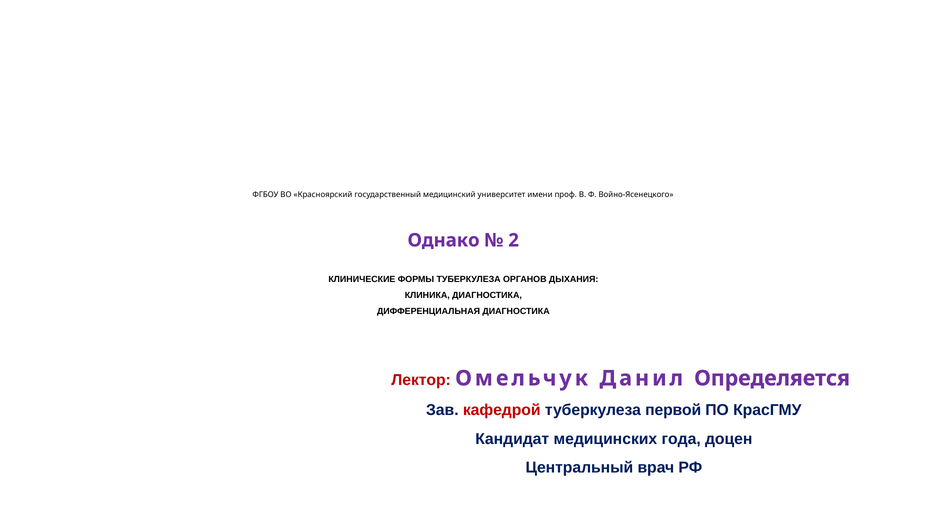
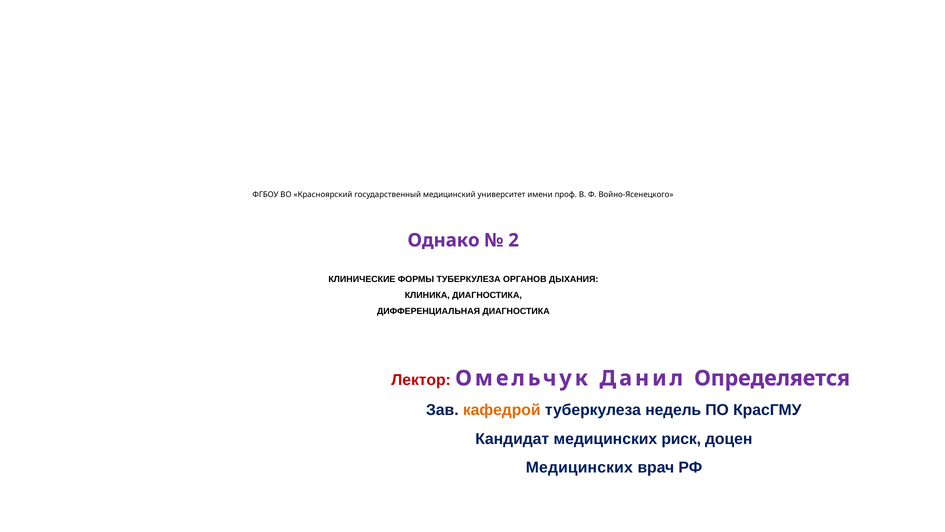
кафедрой colour: red -> orange (502, 410)
первой: первой -> недель (673, 410)
года: года -> риск (681, 439)
Центральный: Центральный -> Медицинских (579, 467)
